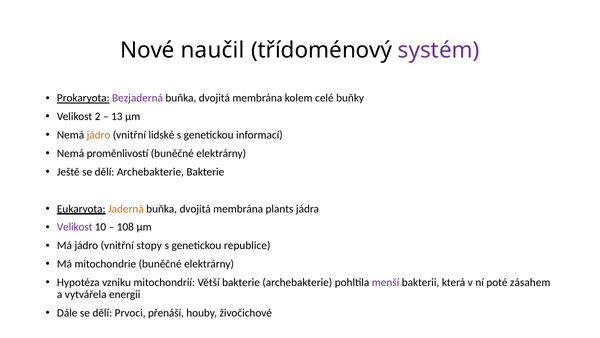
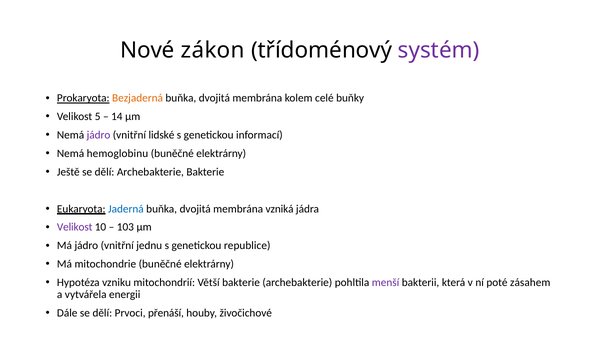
naučil: naučil -> zákon (213, 50)
Bezjaderná colour: purple -> orange (138, 98)
2: 2 -> 5 (98, 117)
13: 13 -> 14 (117, 117)
jádro colour: orange -> purple (99, 135)
proměnlivostí: proměnlivostí -> hemoglobinu (117, 153)
Jaderná colour: orange -> blue (126, 209)
plants: plants -> vzniká (280, 209)
108: 108 -> 103 (125, 227)
stopy: stopy -> jednu (149, 245)
